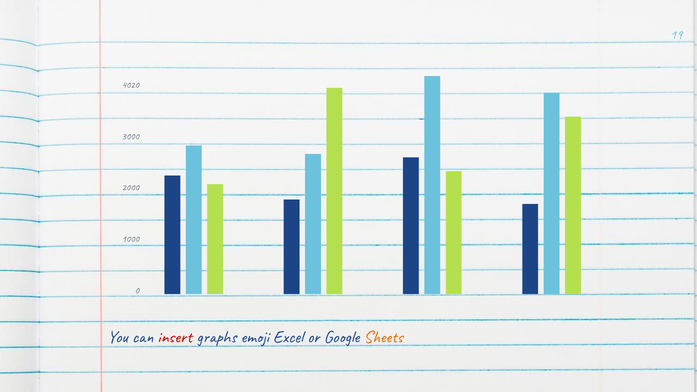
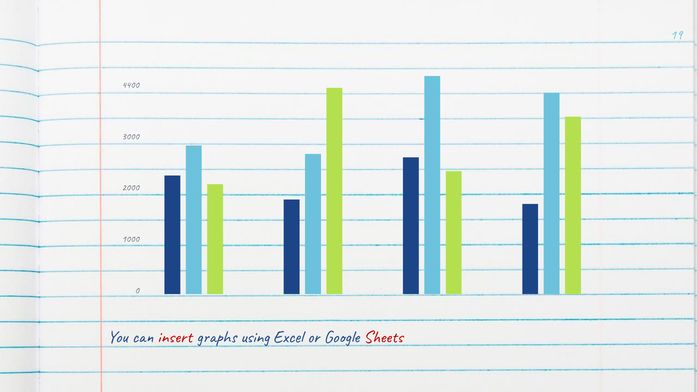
4020: 4020 -> 4400 (130, 85)
emoji: emoji -> using (255, 337)
Sheets colour: orange -> red (383, 337)
